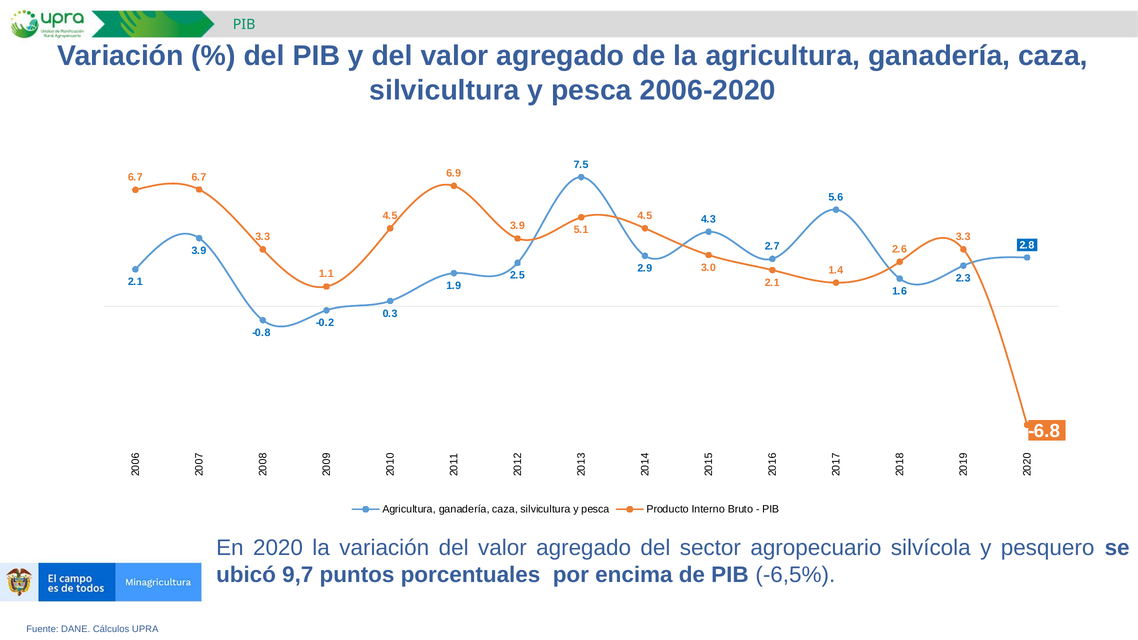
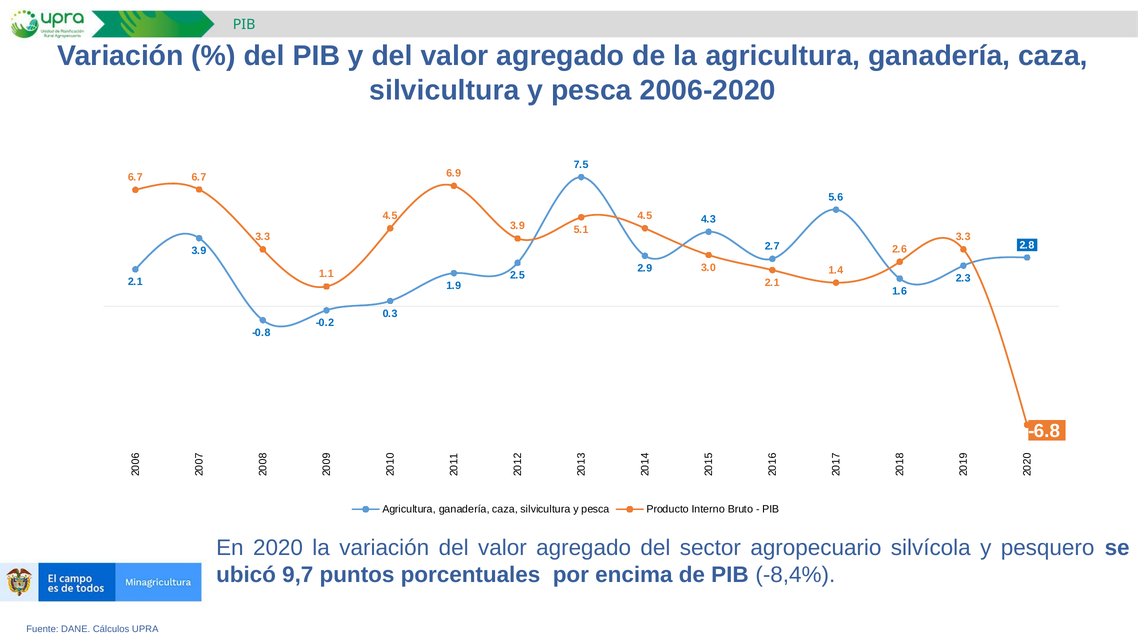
-6,5%: -6,5% -> -8,4% (795, 575)
